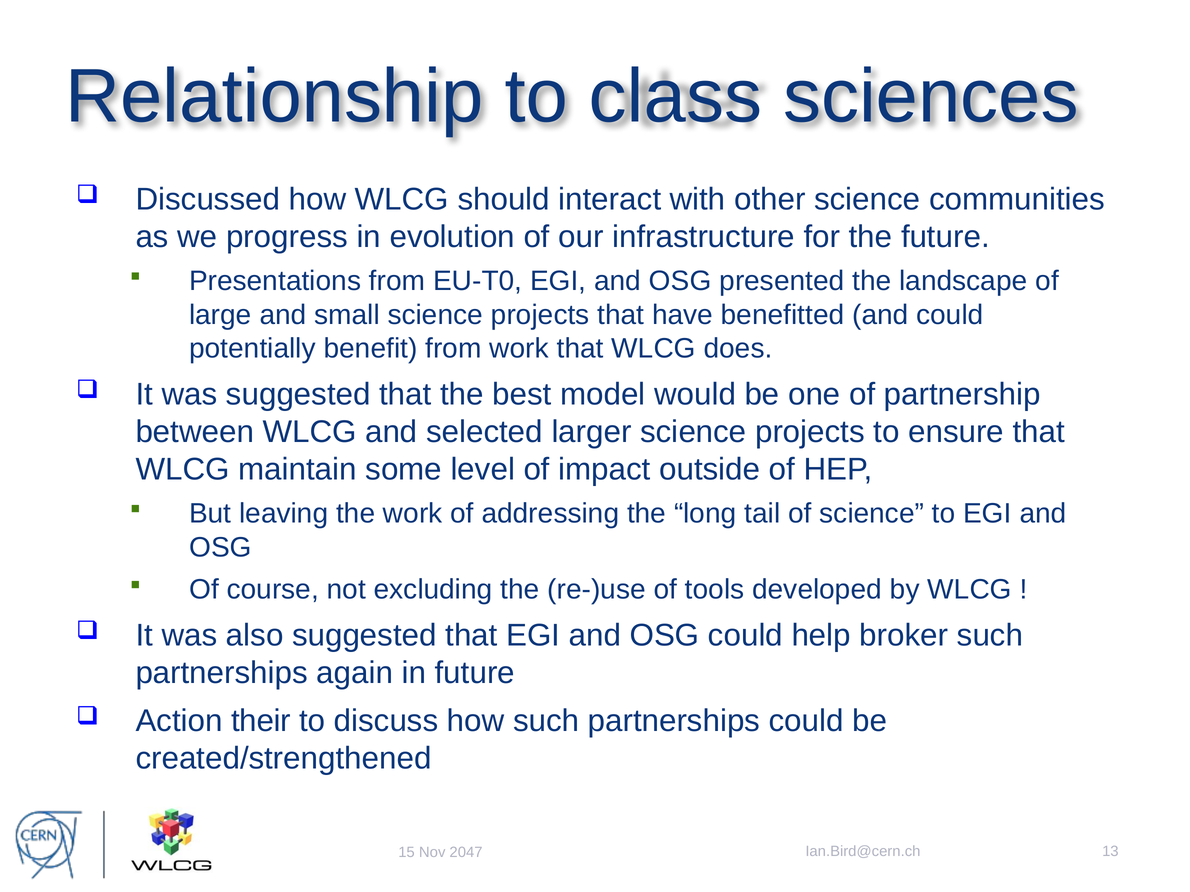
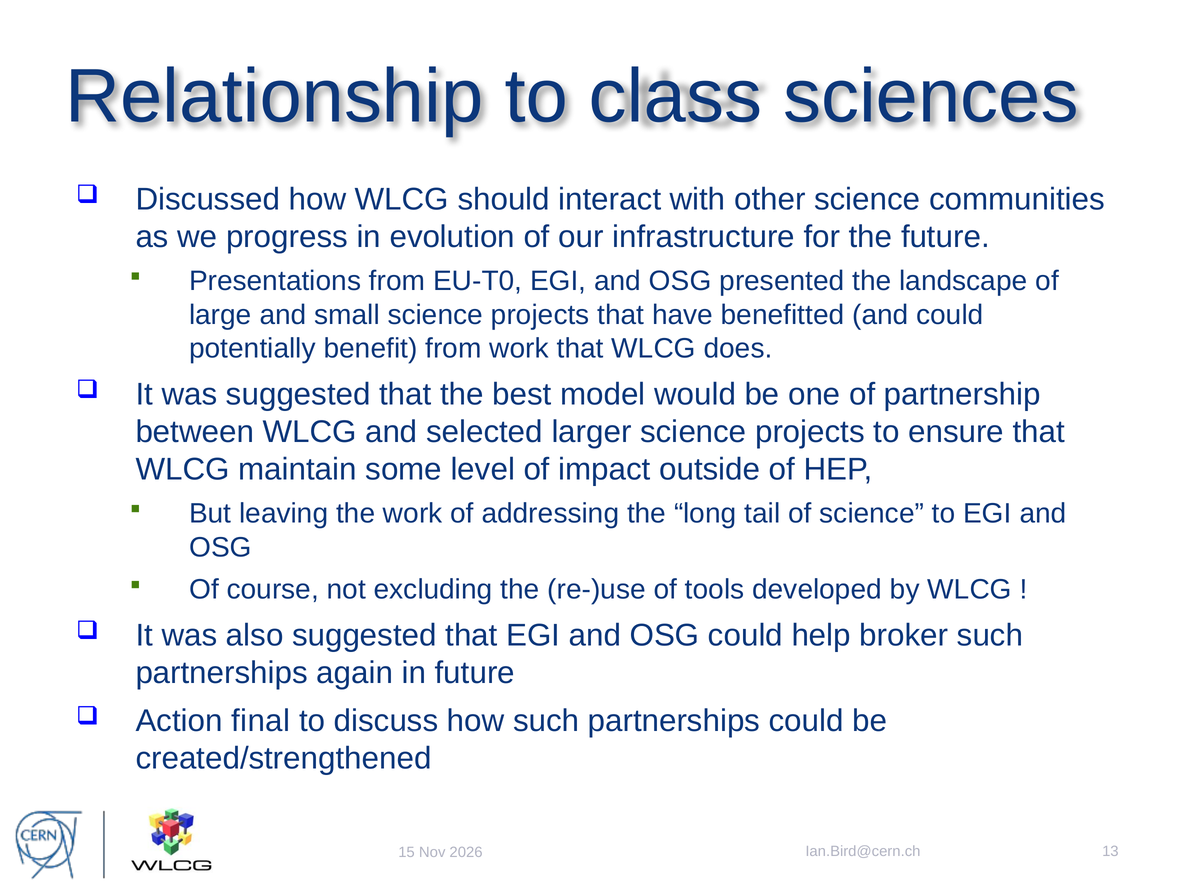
their: their -> final (261, 721)
2047: 2047 -> 2026 (466, 853)
